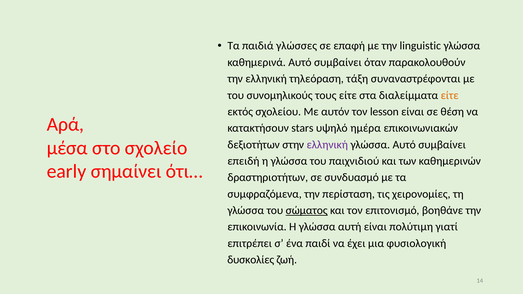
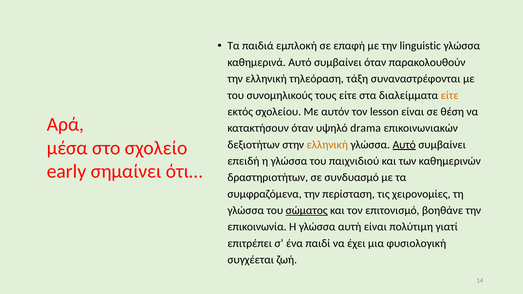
γλώσσες: γλώσσες -> εμπλοκή (297, 46)
κατακτήσουν stars: stars -> όταν (302, 128)
ημέρα: ημέρα -> drama (366, 128)
ελληνική colour: purple -> orange (327, 145)
Αυτό underline: none -> present (404, 145)
δυσκολίες: δυσκολίες -> συγχέεται (251, 260)
